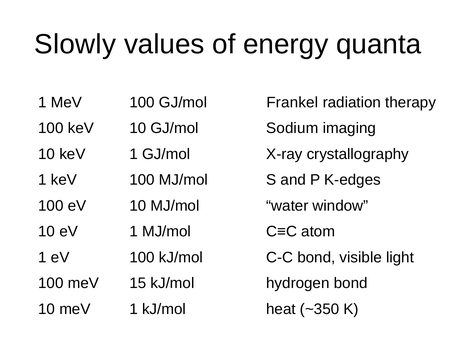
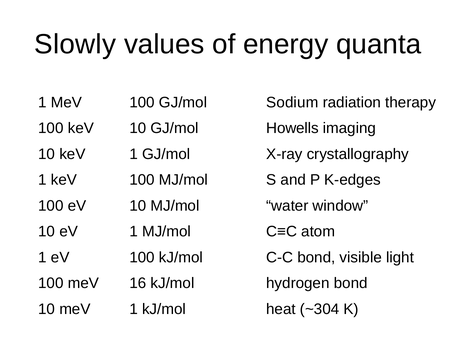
Frankel: Frankel -> Sodium (292, 102)
Sodium: Sodium -> Howells (292, 128)
15: 15 -> 16 (138, 283)
~350: ~350 -> ~304 (320, 309)
